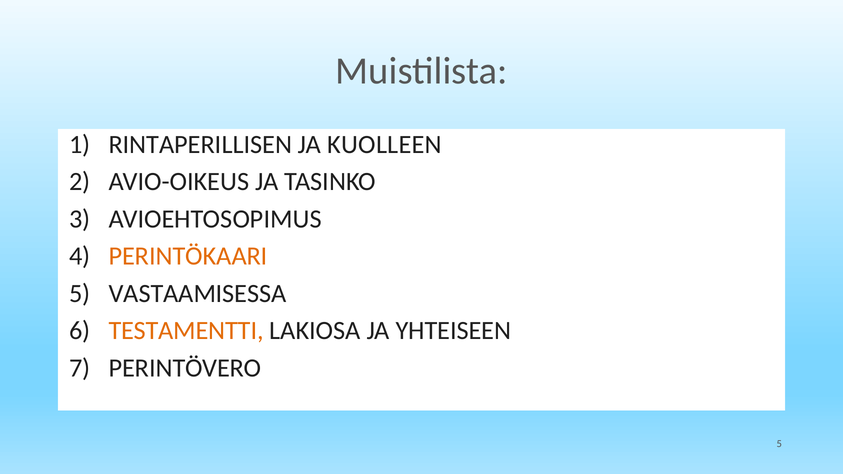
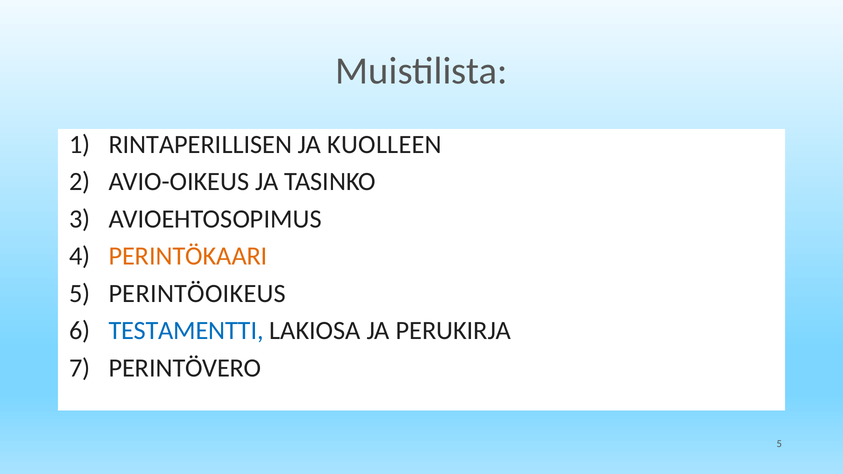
VASTAAMISESSA: VASTAAMISESSA -> PERINTÖOIKEUS (197, 294)
TESTAMENTTI colour: orange -> blue (186, 331)
YHTEISEEN: YHTEISEEN -> PERUKIRJA (453, 331)
